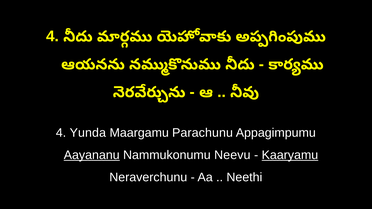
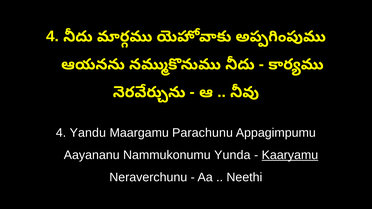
Yunda: Yunda -> Yandu (88, 133)
Aayananu underline: present -> none (92, 155)
Neevu: Neevu -> Yunda (232, 155)
